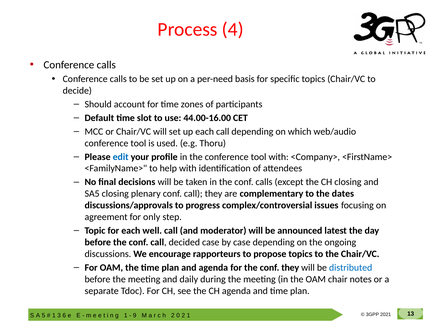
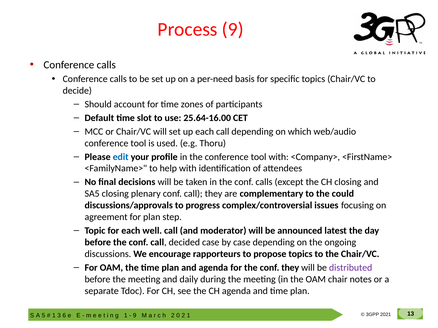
Process 4: 4 -> 9 (233, 29)
44.00-16.00: 44.00-16.00 -> 25.64-16.00 (207, 118)
dates: dates -> could (343, 194)
for only: only -> plan (152, 217)
distributed colour: blue -> purple (351, 268)
